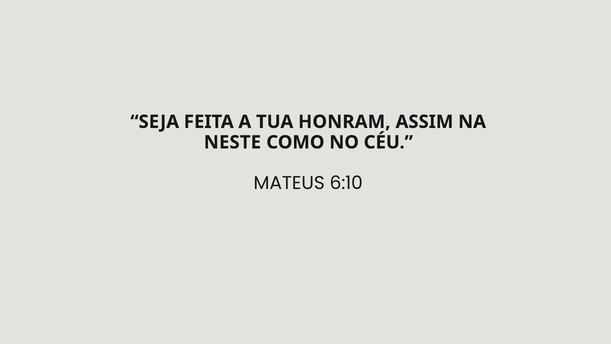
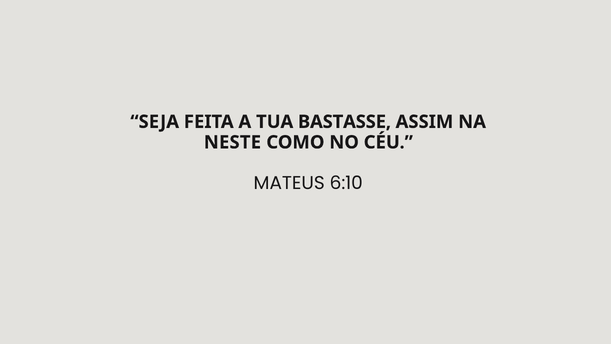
HONRAM: HONRAM -> BASTASSE (345, 122)
